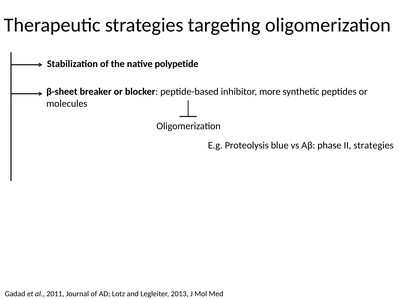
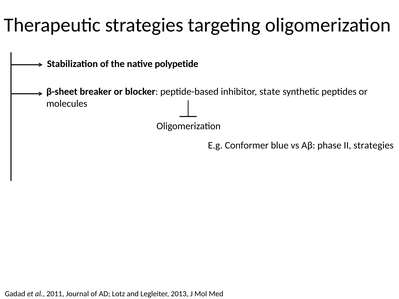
more: more -> state (270, 92)
Proteolysis: Proteolysis -> Conformer (247, 146)
